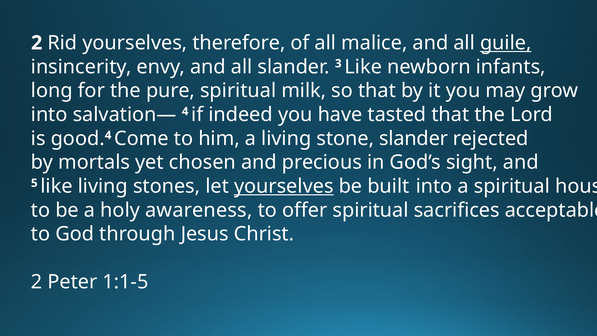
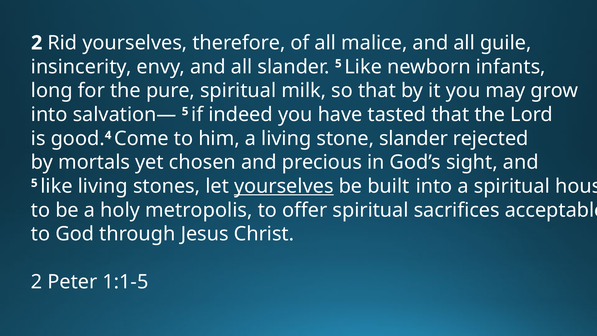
guile underline: present -> none (506, 43)
slander 3: 3 -> 5 (338, 64)
salvation— 4: 4 -> 5 (185, 111)
awareness: awareness -> metropolis (199, 210)
